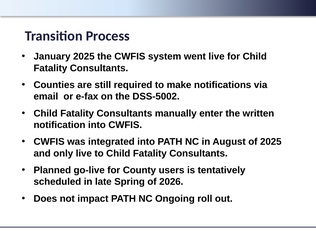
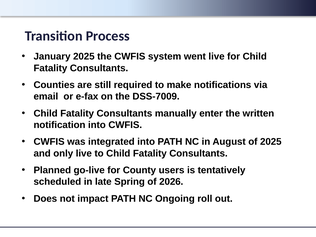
DSS-5002: DSS-5002 -> DSS-7009 (156, 97)
